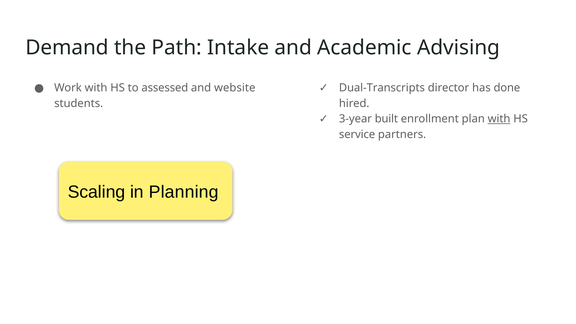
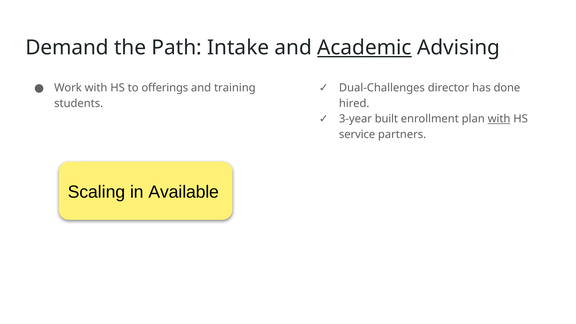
Academic underline: none -> present (364, 48)
assessed: assessed -> offerings (165, 88)
website: website -> training (235, 88)
Dual-Transcripts: Dual-Transcripts -> Dual-Challenges (382, 88)
Planning: Planning -> Available (184, 192)
